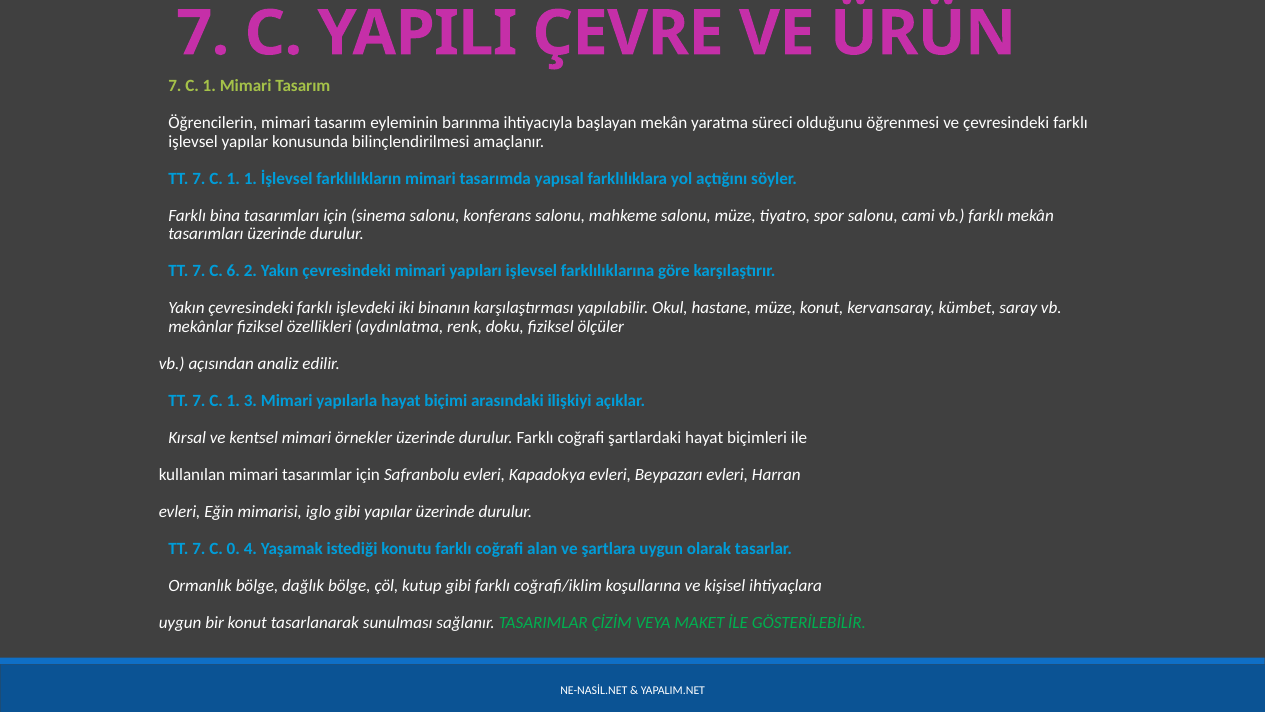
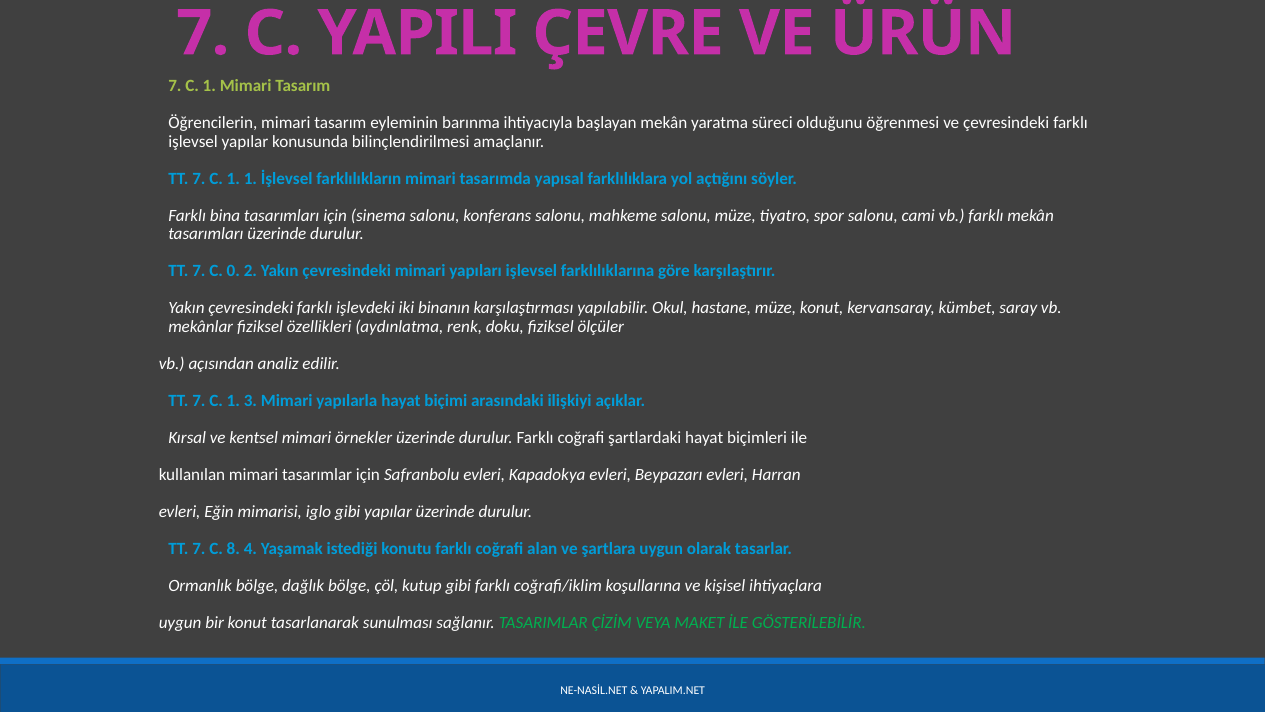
6: 6 -> 0 (233, 271)
0: 0 -> 8 (233, 548)
